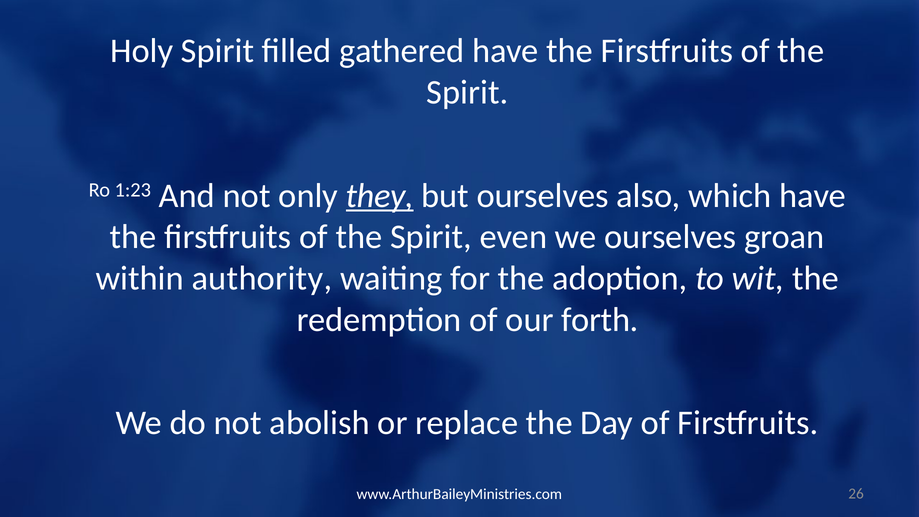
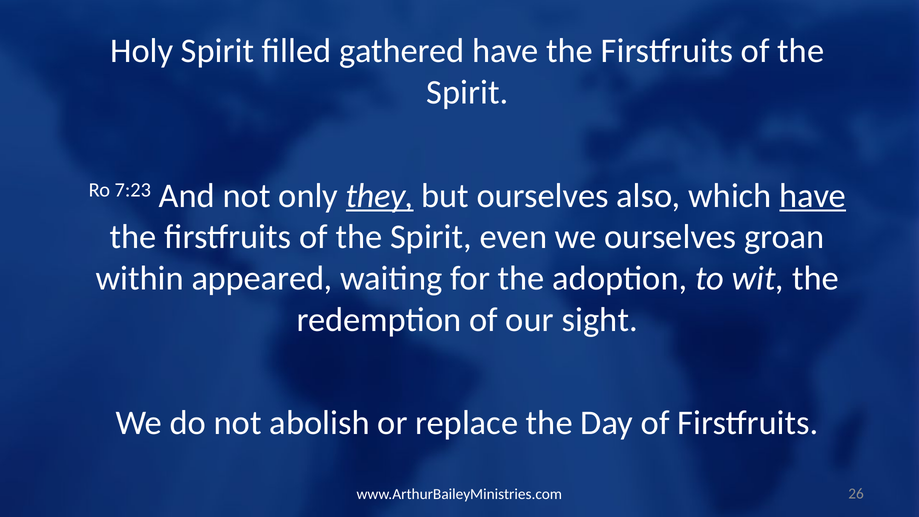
1:23: 1:23 -> 7:23 (133, 190)
have underline: none -> present (813, 196)
authority: authority -> appeared (262, 278)
forth: forth -> sight (600, 320)
